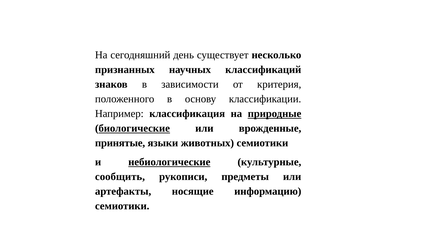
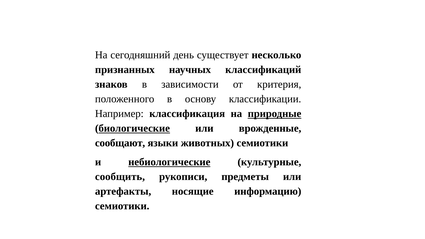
принятые: принятые -> сообщают (120, 143)
